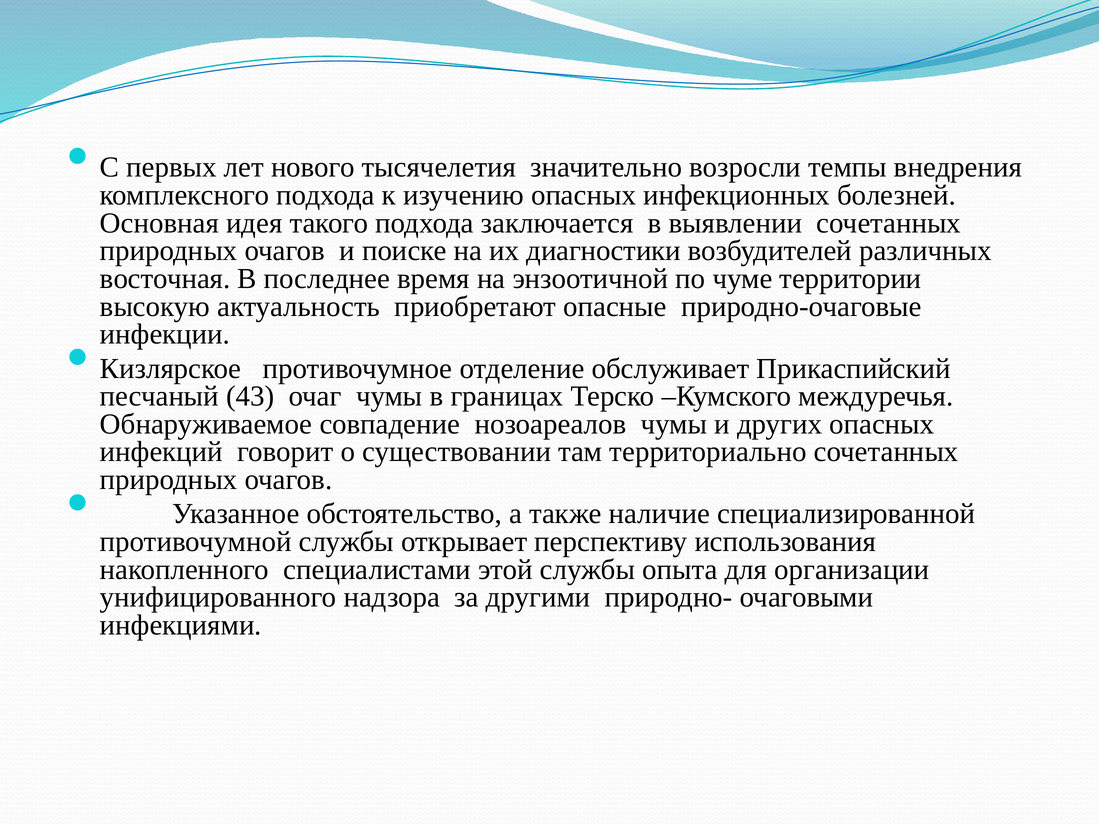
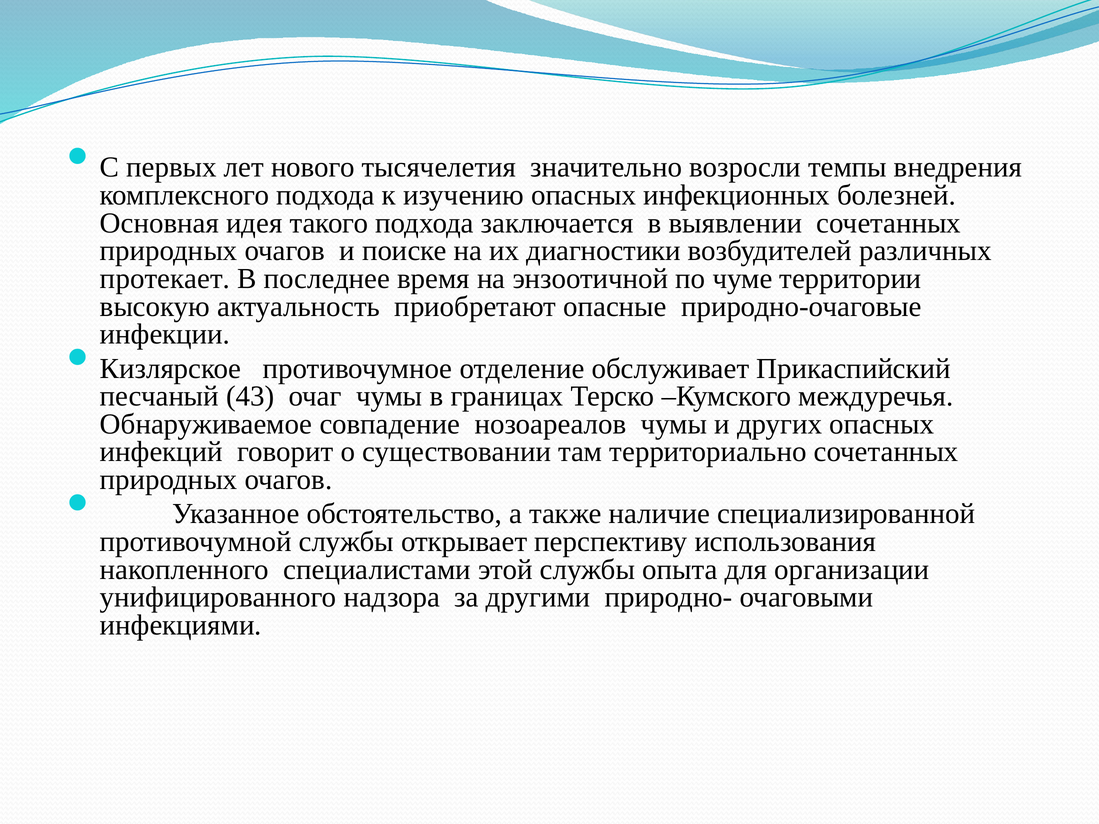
восточная: восточная -> протекает (165, 279)
